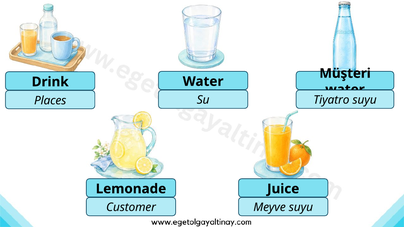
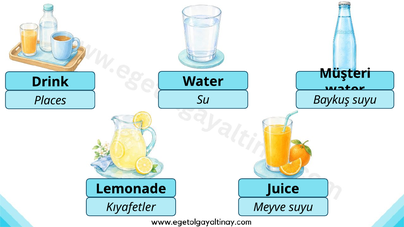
Tiyatro: Tiyatro -> Baykuş (331, 100)
Customer: Customer -> Kıyafetler (131, 208)
